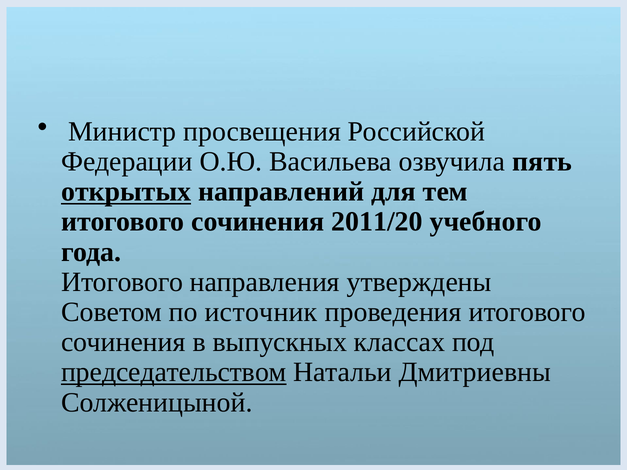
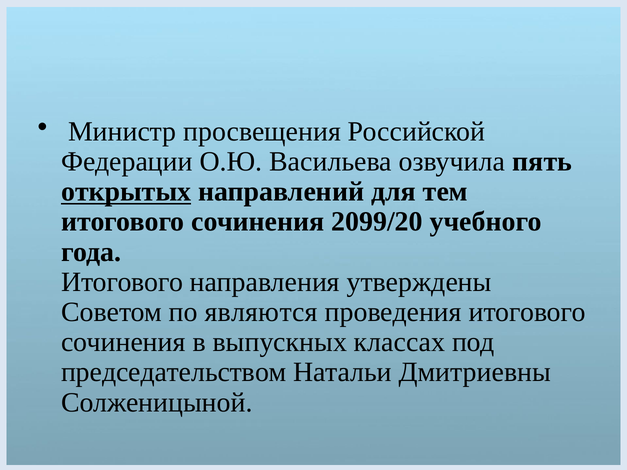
2011/20: 2011/20 -> 2099/20 (377, 222)
источник: источник -> являются (261, 312)
председательством underline: present -> none (174, 372)
